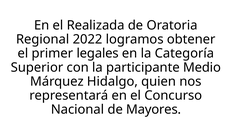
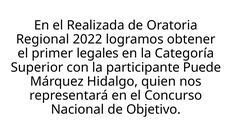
Medio: Medio -> Puede (202, 67)
Mayores: Mayores -> Objetivo (154, 109)
